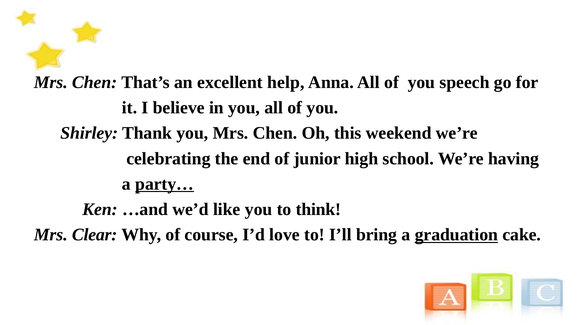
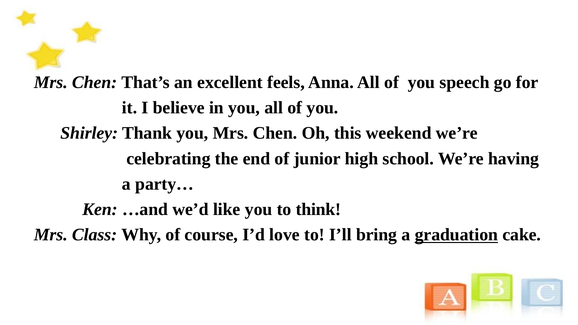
help: help -> feels (286, 82)
party… underline: present -> none (165, 184)
Clear: Clear -> Class (95, 235)
